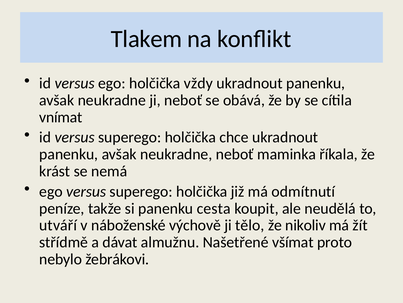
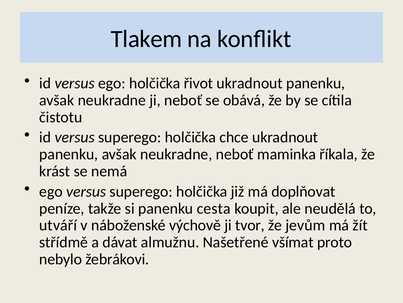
vždy: vždy -> řivot (199, 83)
vnímat: vnímat -> čistotu (61, 117)
odmítnutí: odmítnutí -> doplňovat (303, 191)
tělo: tělo -> tvor (250, 225)
nikoliv: nikoliv -> jevům (305, 225)
